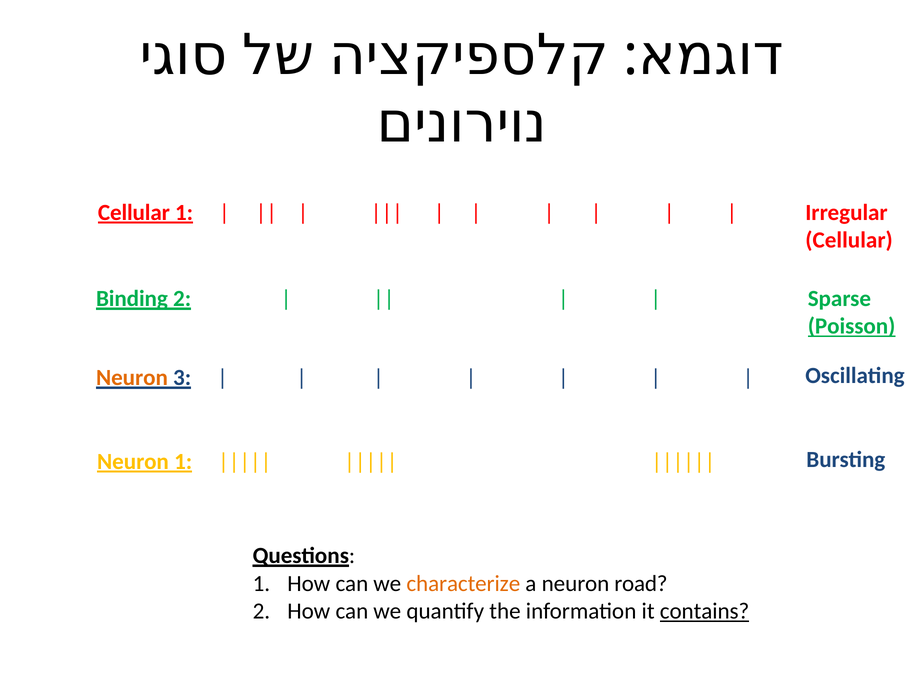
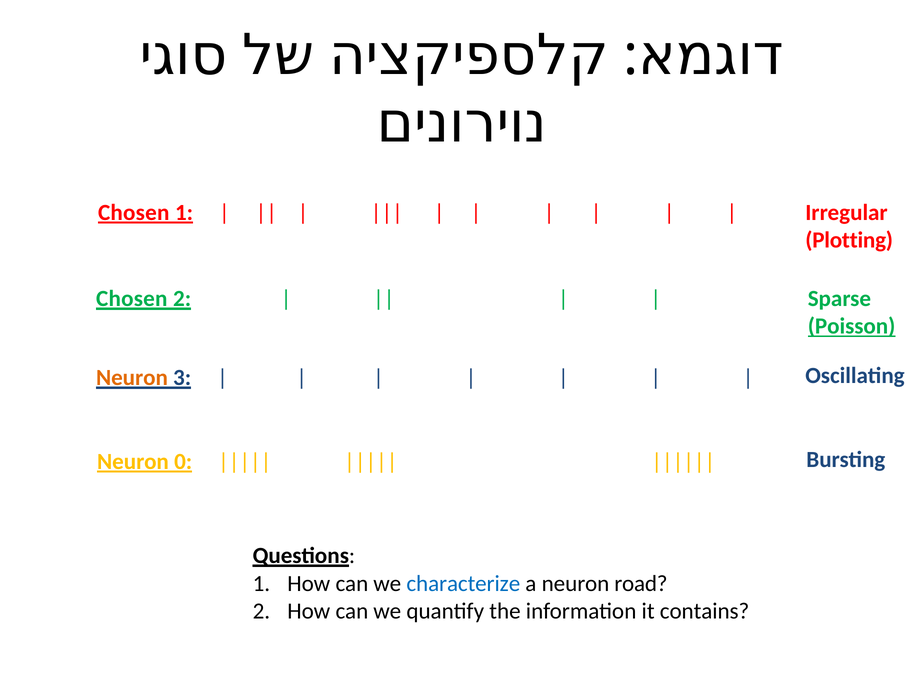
Cellular: Cellular -> Chosen (134, 212)
Cellular: Cellular -> Plotting (849, 240)
Binding: Binding -> Chosen (132, 299)
Neuron 1: 1 -> 0 (183, 461)
characterize colour: orange -> blue (463, 583)
contains underline: present -> none (705, 611)
